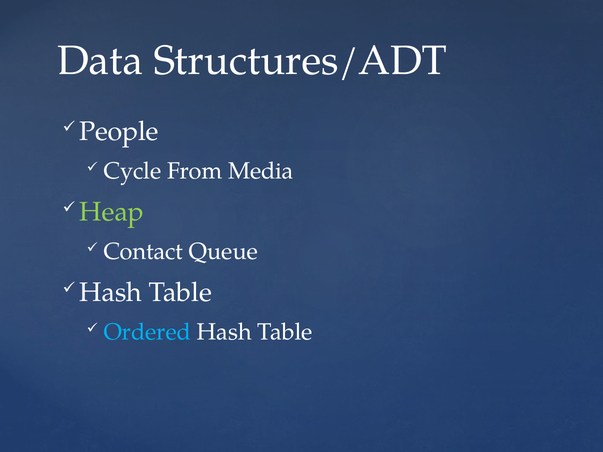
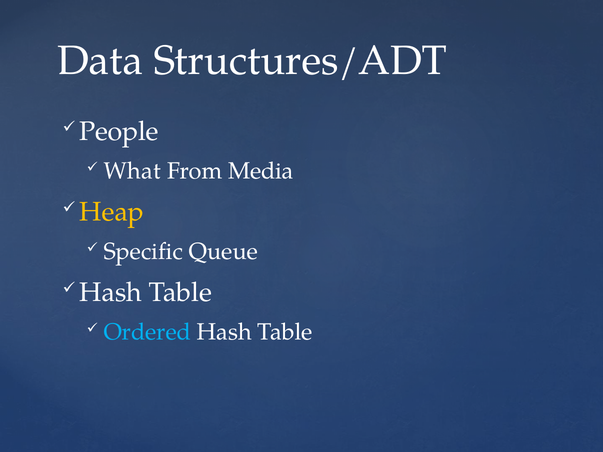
Cycle: Cycle -> What (132, 171)
Heap colour: light green -> yellow (112, 212)
Contact: Contact -> Specific (143, 252)
